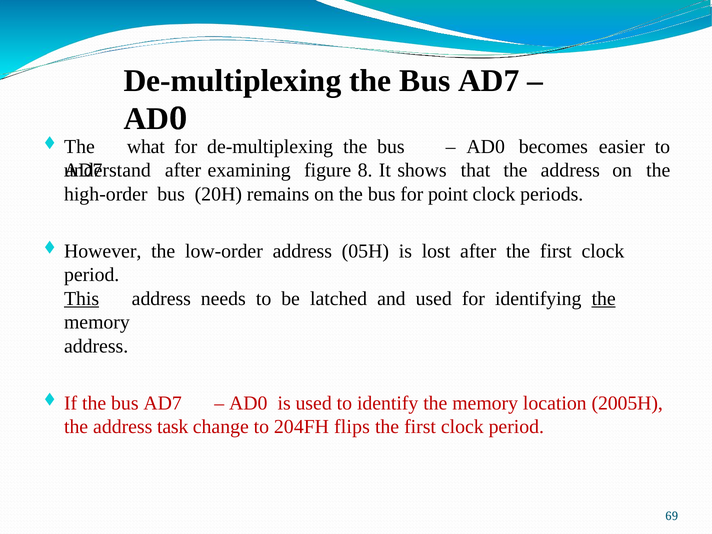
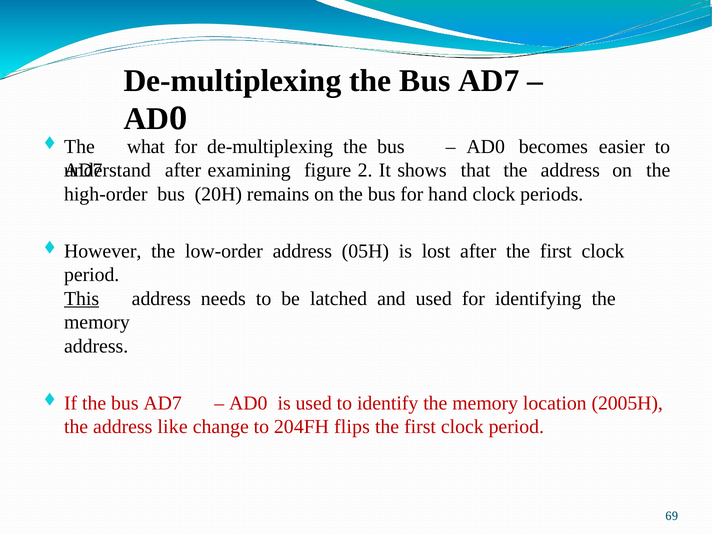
8: 8 -> 2 (365, 170)
point: point -> hand (448, 194)
the underline: present -> none (604, 299)
task: task -> like (173, 427)
